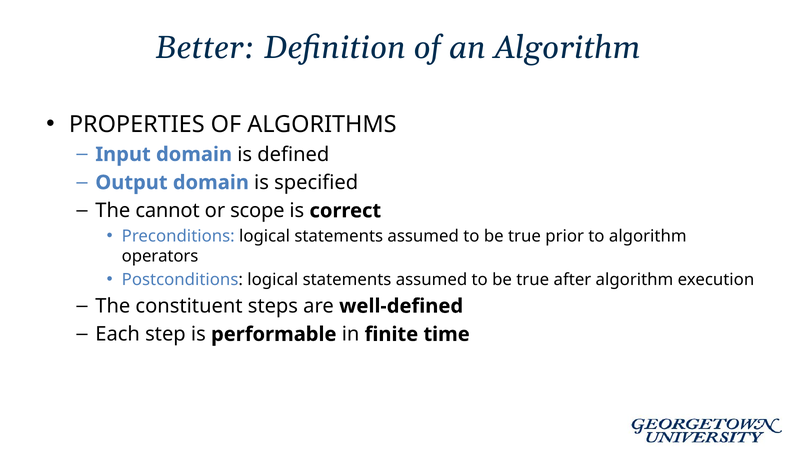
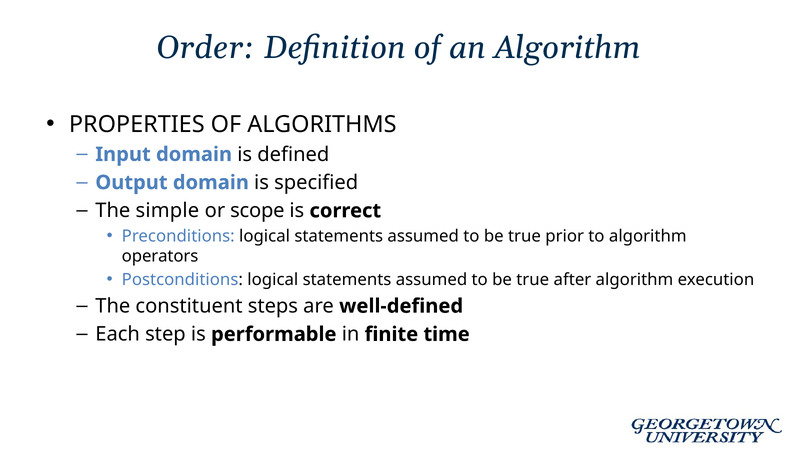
Better: Better -> Order (206, 48)
cannot: cannot -> simple (167, 211)
